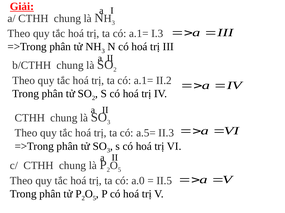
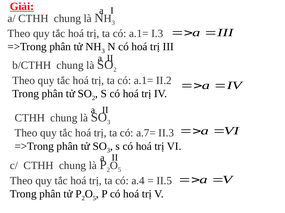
a.5=: a.5= -> a.7= (146, 133)
a.0: a.0 -> a.4 (138, 181)
